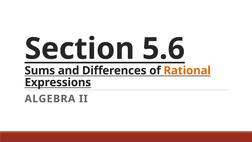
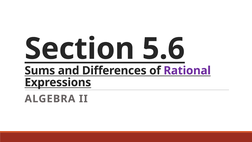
Rational colour: orange -> purple (187, 70)
